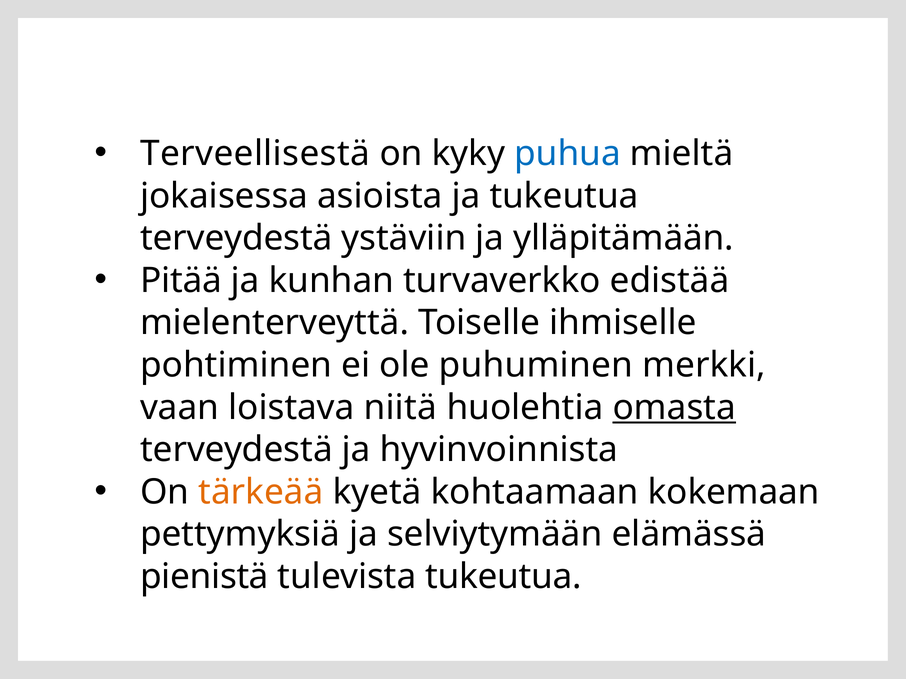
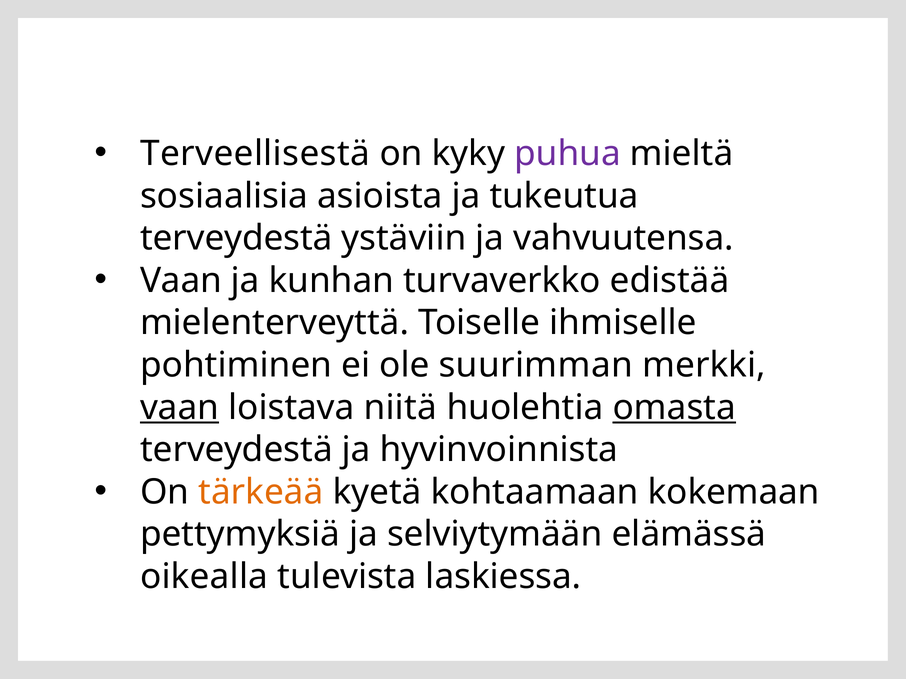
puhua colour: blue -> purple (568, 154)
jokaisessa: jokaisessa -> sosiaalisia (224, 196)
ylläpitämään: ylläpitämään -> vahvuutensa (624, 238)
Pitää: Pitää -> Vaan (181, 281)
puhuminen: puhuminen -> suurimman (536, 365)
vaan underline: none -> present (180, 408)
pienistä: pienistä -> oikealla (204, 577)
tulevista tukeutua: tukeutua -> laskiessa (503, 577)
